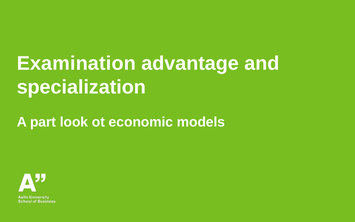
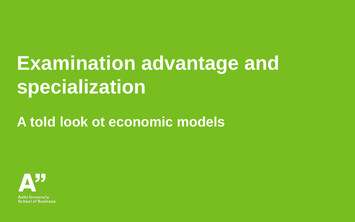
part: part -> told (43, 122)
